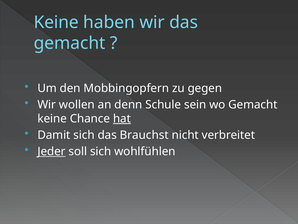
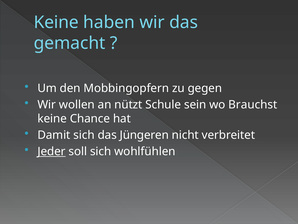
denn: denn -> nützt (128, 104)
wo Gemacht: Gemacht -> Brauchst (253, 104)
hat underline: present -> none (122, 118)
Brauchst: Brauchst -> Jüngeren (144, 135)
